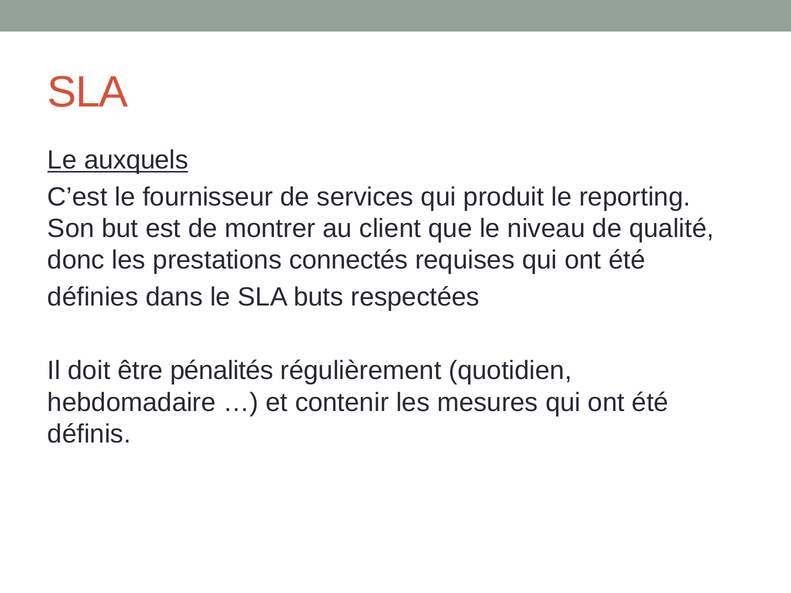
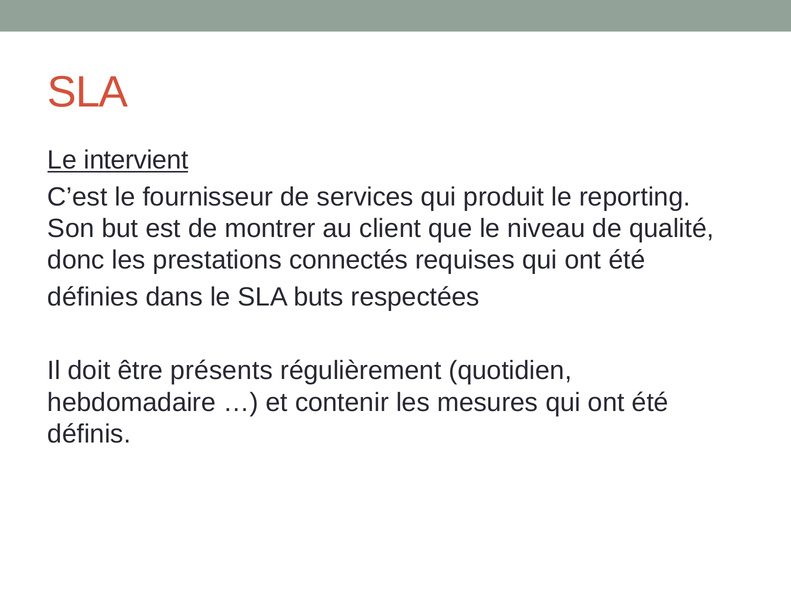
auxquels: auxquels -> intervient (136, 160)
pénalités: pénalités -> présents (222, 371)
